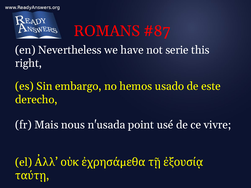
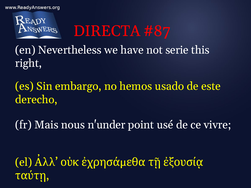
ROMANS: ROMANS -> DIRECTA (107, 31)
n'usada: n'usada -> n'under (107, 125)
